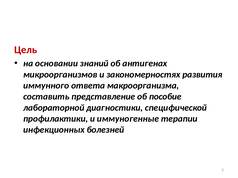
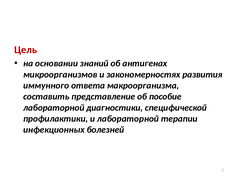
и иммуногенные: иммуногенные -> лабораторной (128, 119)
